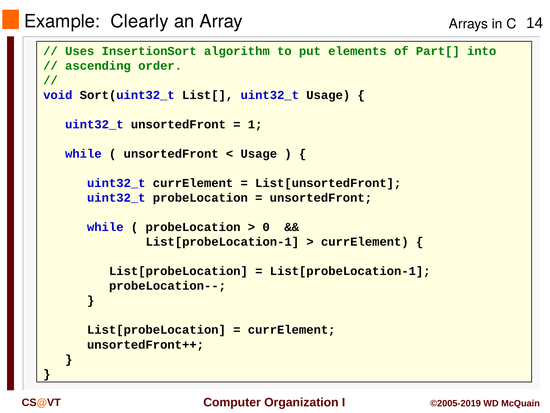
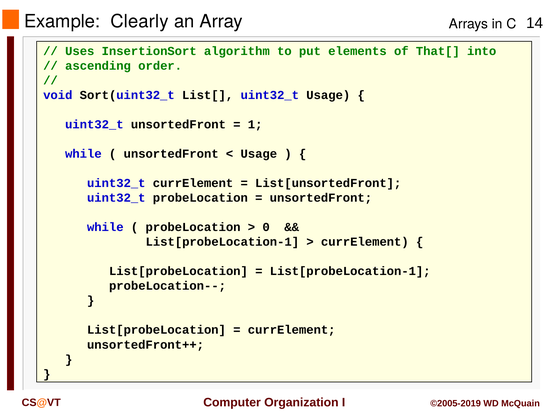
Part[: Part[ -> That[ (438, 51)
